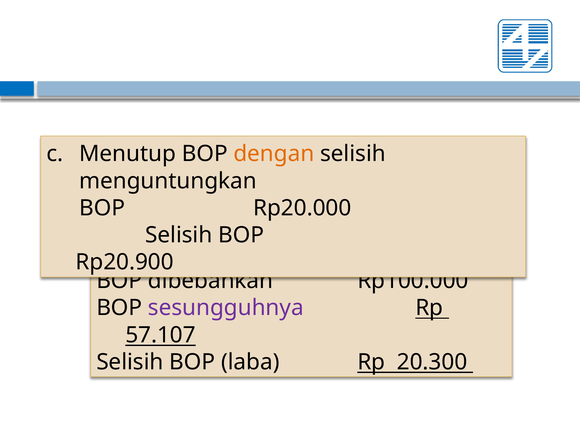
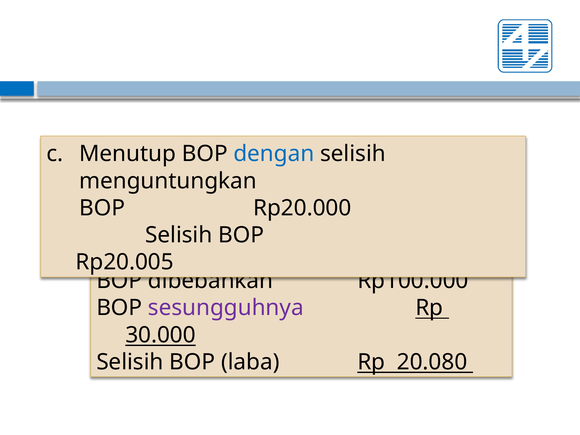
dengan colour: orange -> blue (274, 154)
Rp20.900: Rp20.900 -> Rp20.005 (125, 262)
57.107: 57.107 -> 30.000 (161, 335)
20.300: 20.300 -> 20.080 (432, 362)
